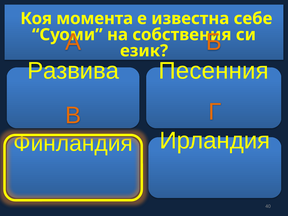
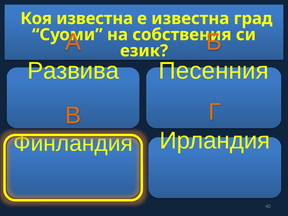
Коя момента: момента -> известна (95, 19)
себе: себе -> град (253, 19)
